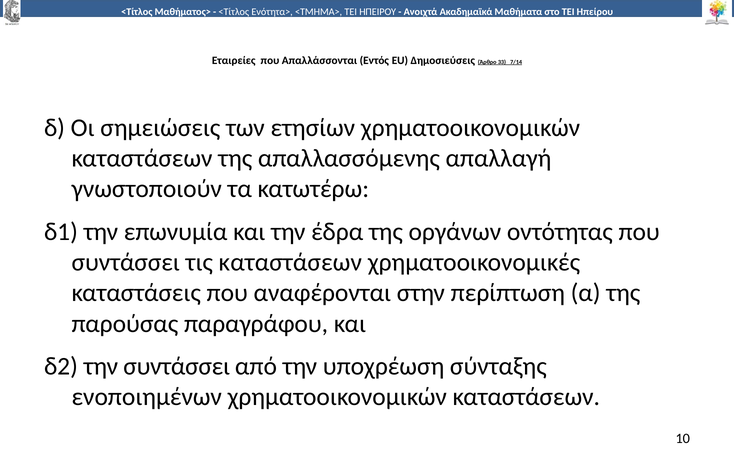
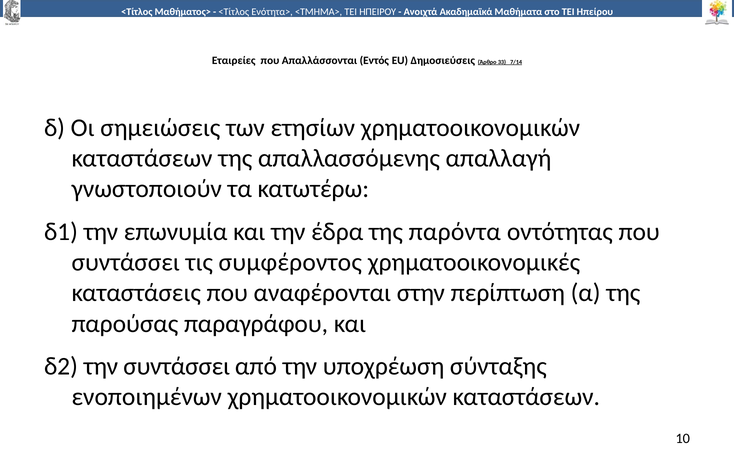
οργάνων: οργάνων -> παρόντα (455, 232)
τις καταστάσεων: καταστάσεων -> συμφέροντος (290, 262)
